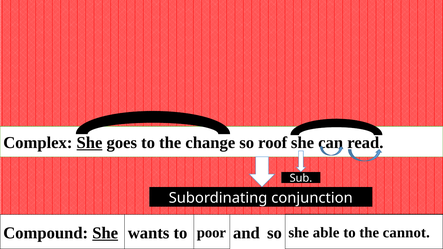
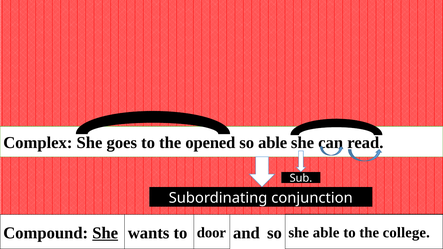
She underline: present -> none (89, 143)
change: change -> opened (210, 143)
so roof: roof -> able (273, 143)
poor: poor -> door (211, 233)
cannot: cannot -> college (406, 233)
